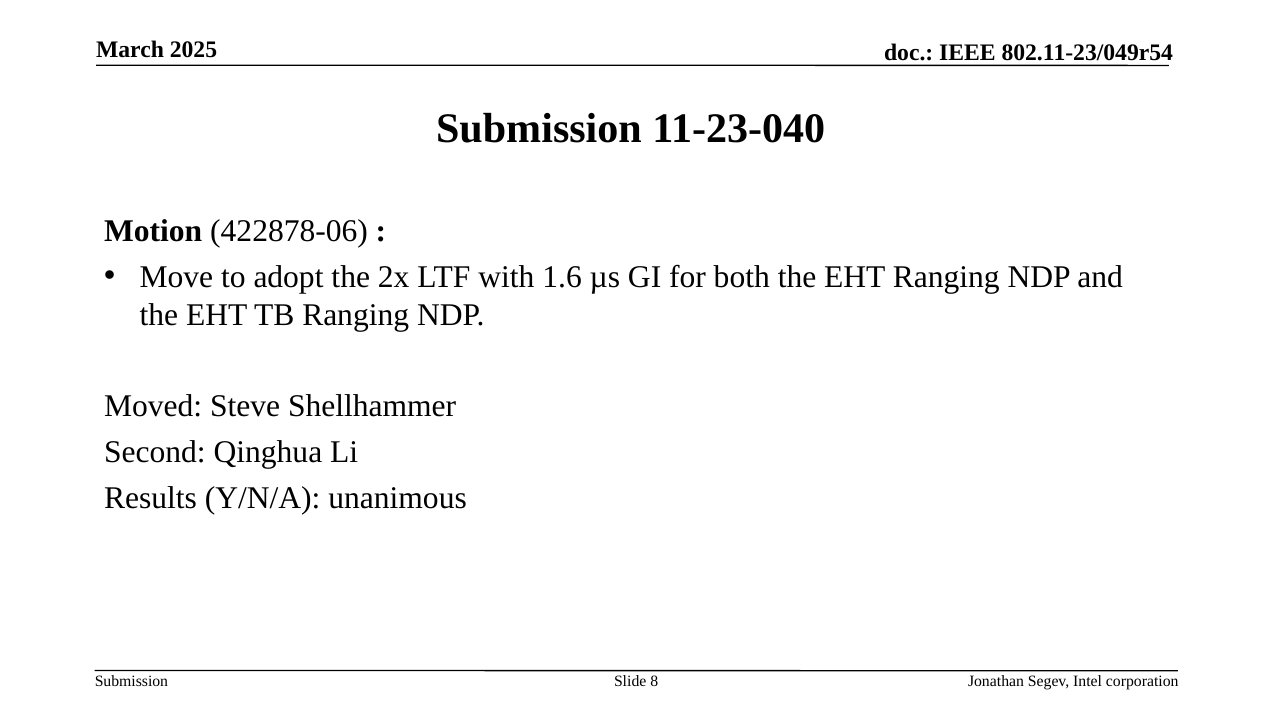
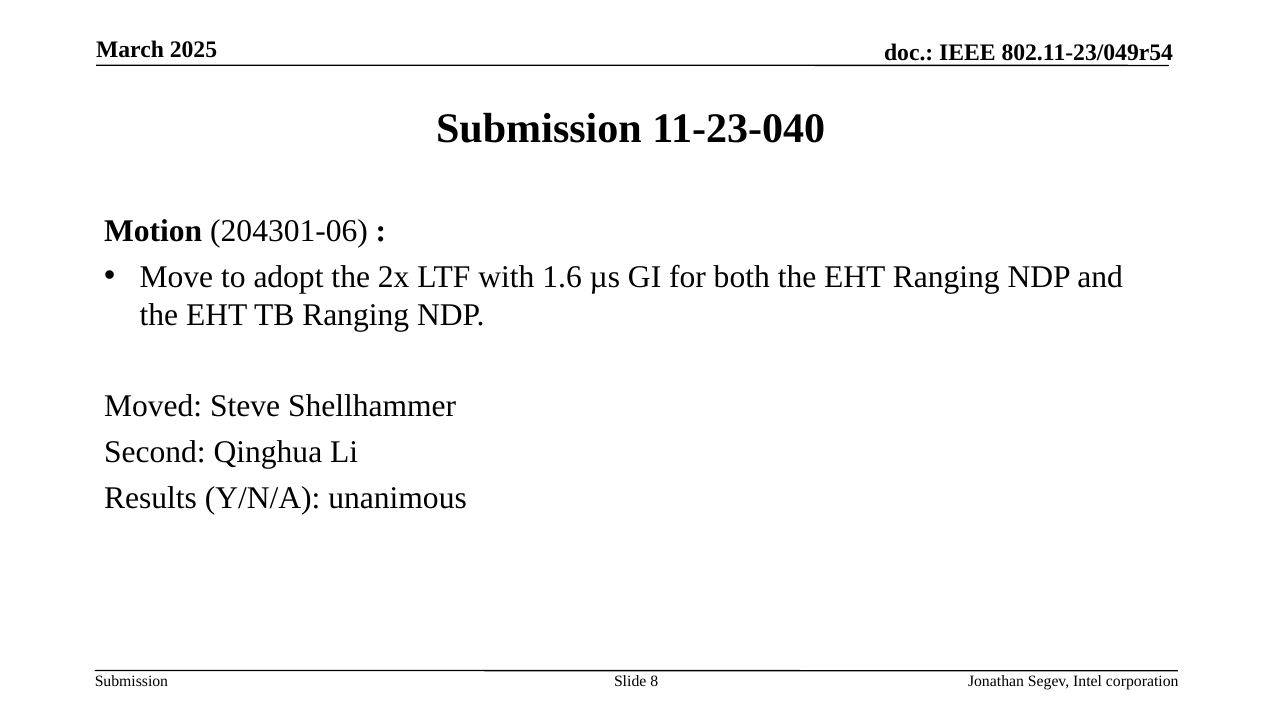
422878-06: 422878-06 -> 204301-06 (289, 231)
